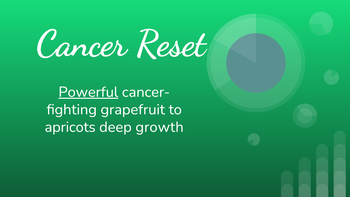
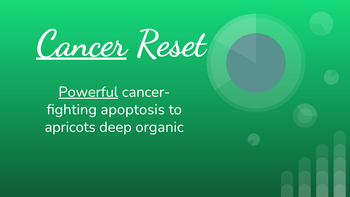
Cancer underline: none -> present (81, 43)
grapefruit: grapefruit -> apoptosis (133, 109)
growth: growth -> organic (160, 127)
